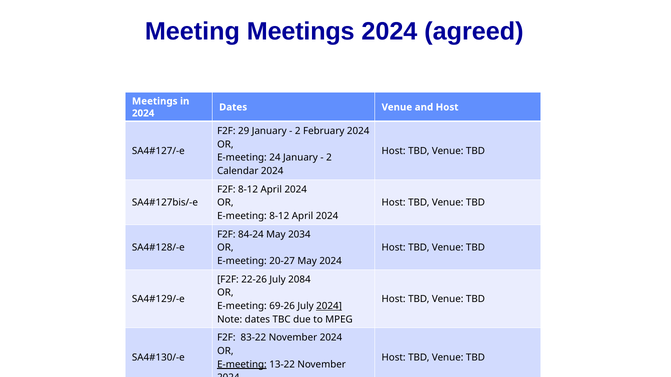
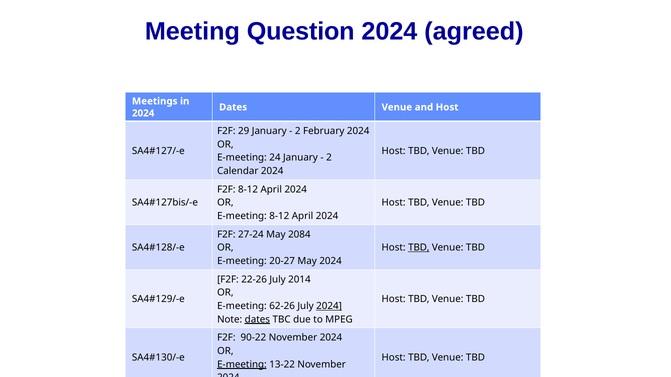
Meeting Meetings: Meetings -> Question (301, 31)
84-24: 84-24 -> 27-24 (251, 235)
2034: 2034 -> 2084 (299, 235)
TBD underline: none -> present (419, 248)
2084: 2084 -> 2014 (299, 280)
69-26: 69-26 -> 62-26 (282, 306)
dates underline: none -> present (257, 320)
83-22: 83-22 -> 90-22 (253, 338)
